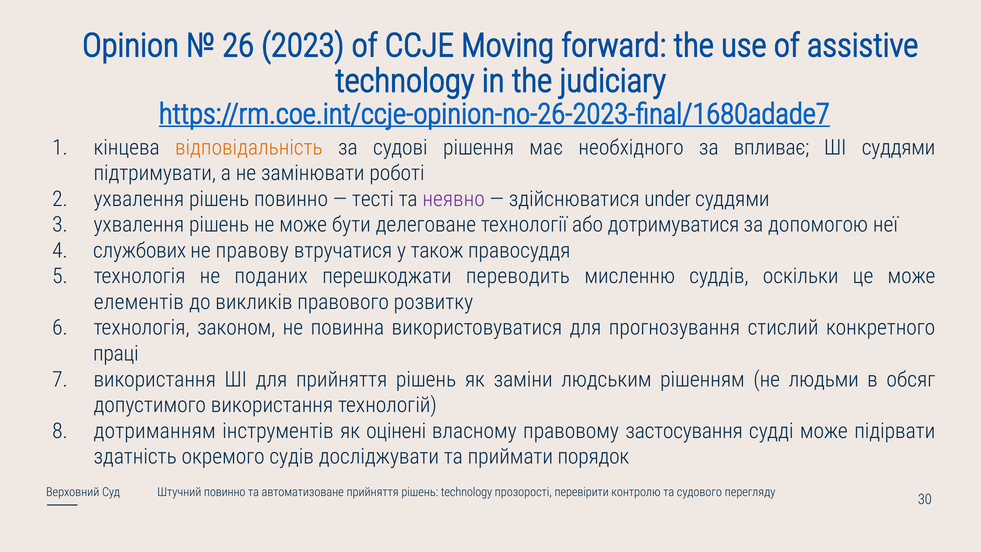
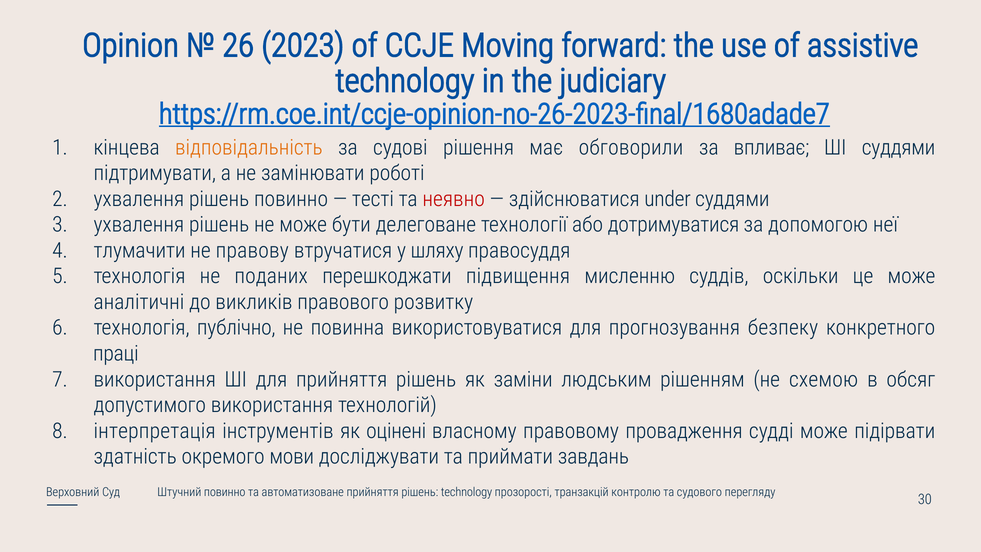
необхідного: необхідного -> обговорили (631, 148)
неявно colour: purple -> red (454, 199)
службових: службових -> тлумачити (140, 251)
також: також -> шляху (437, 251)
переводить: переводить -> підвищення (518, 276)
елементів: елементів -> аналітичні (139, 302)
законом: законом -> публічно (236, 328)
стислий: стислий -> безпеку (783, 328)
людьми: людьми -> схемою (824, 379)
дотриманням: дотриманням -> інтерпретація (155, 431)
застосування: застосування -> провадження (684, 431)
судів: судів -> мови (292, 457)
порядок: порядок -> завдань (593, 457)
перевірити: перевірити -> транзакцій (582, 492)
